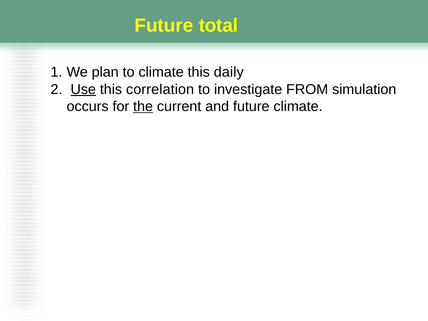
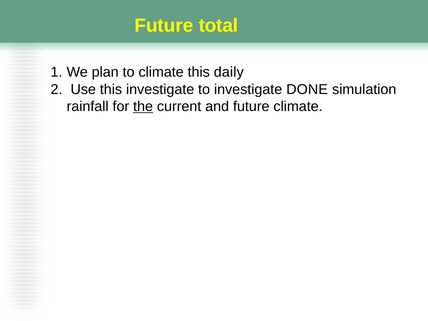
Use underline: present -> none (83, 89)
this correlation: correlation -> investigate (160, 89)
FROM: FROM -> DONE (307, 89)
occurs: occurs -> rainfall (88, 107)
